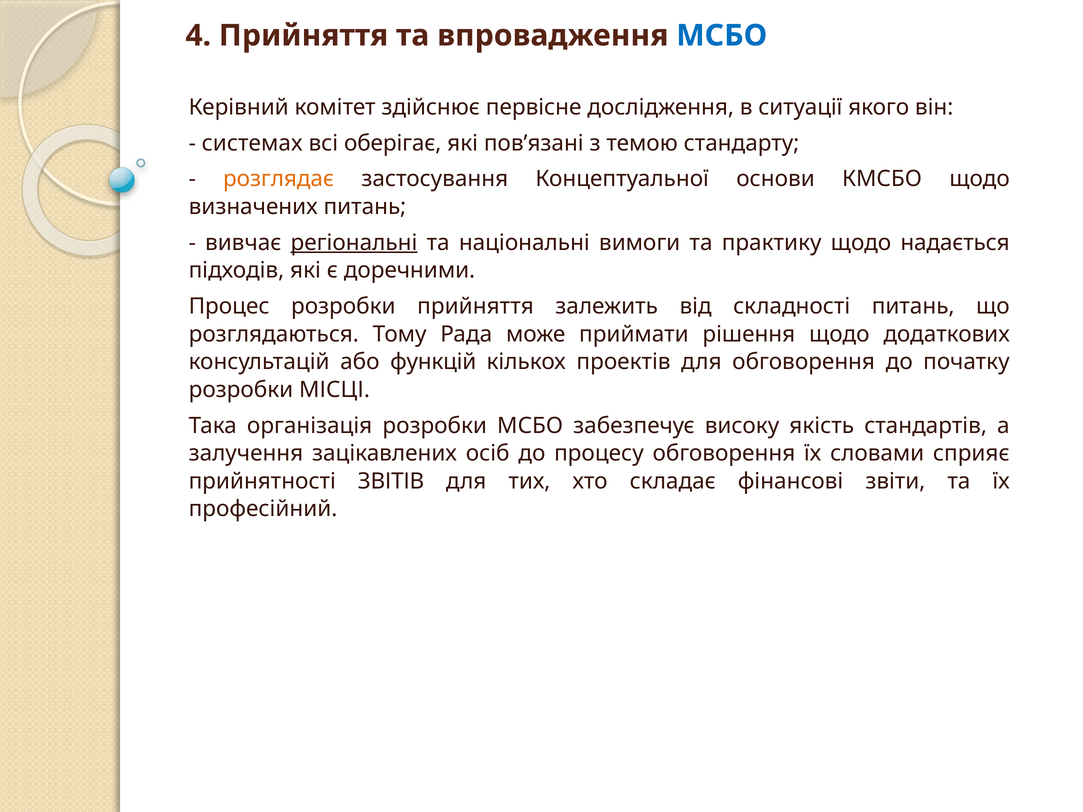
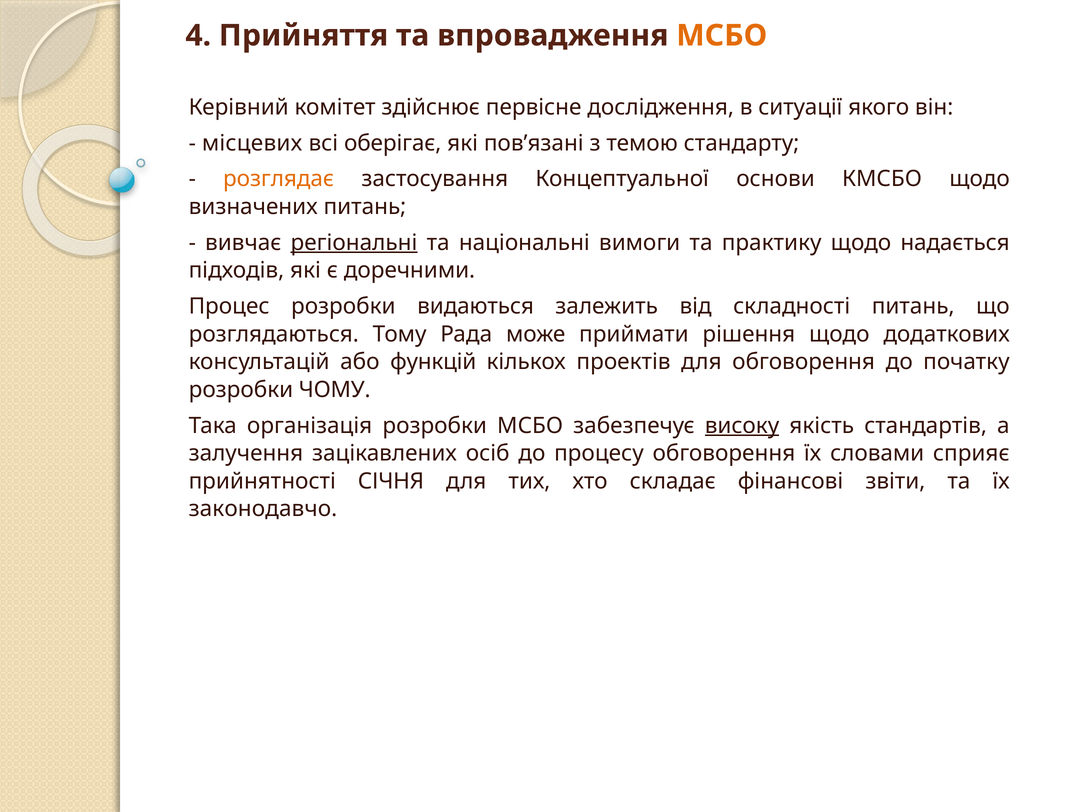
МСБО colour: blue -> orange (722, 36)
системах: системах -> місцевих (252, 143)
розробки прийняття: прийняття -> видаються (476, 306)
МІСЦІ: МІСЦІ -> ЧОМУ (335, 390)
високу underline: none -> present (742, 426)
ЗВІТІВ: ЗВІТІВ -> СІЧНЯ (391, 481)
професійний: професійний -> законодавчо (263, 509)
